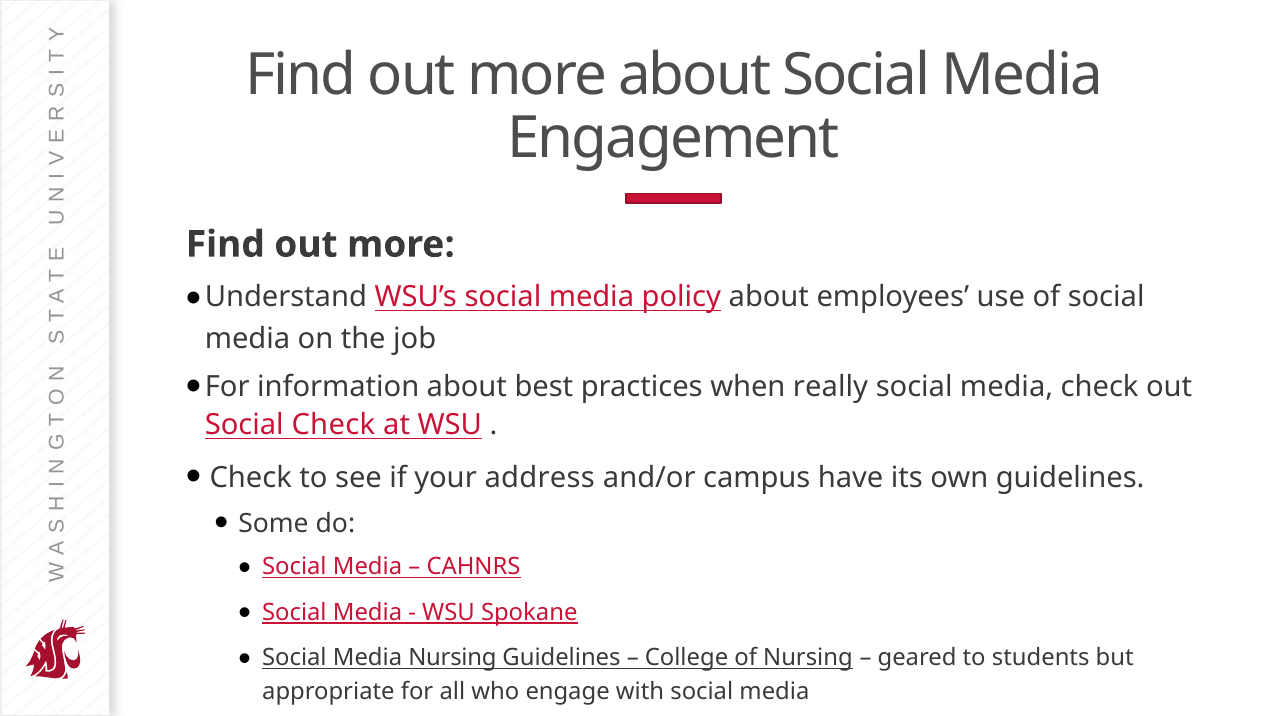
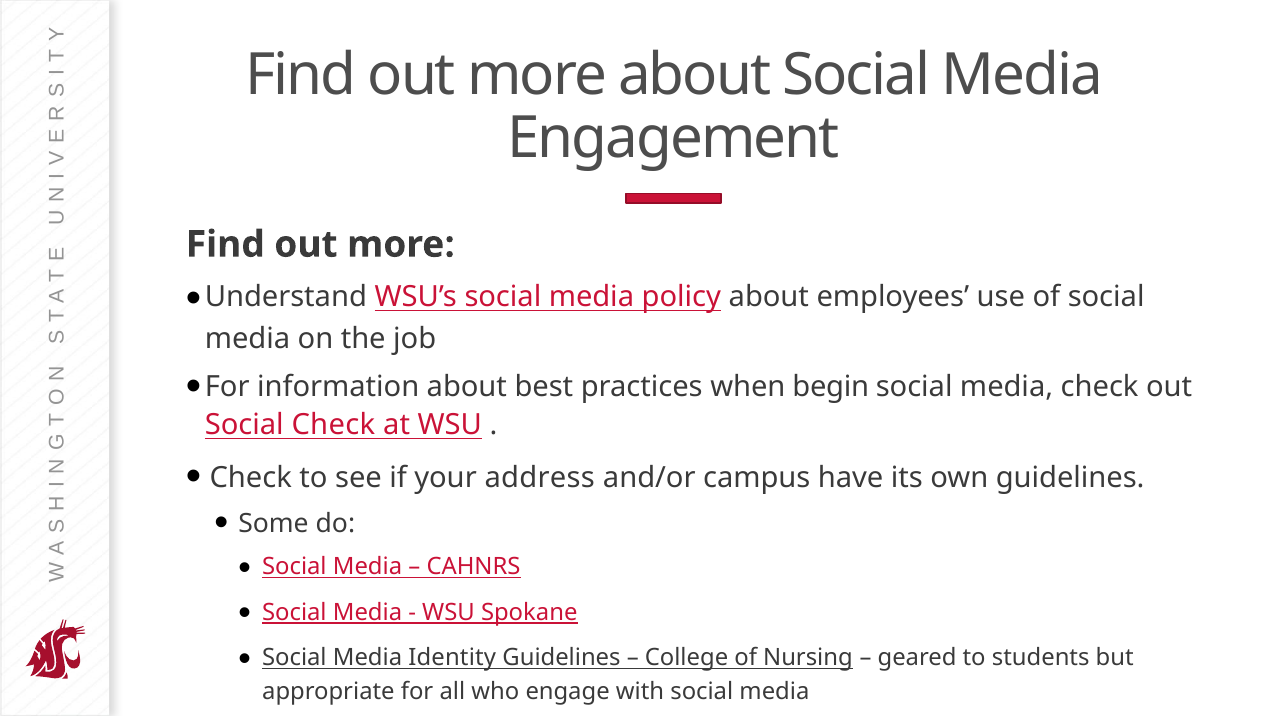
really: really -> begin (831, 387)
Media Nursing: Nursing -> Identity (452, 657)
